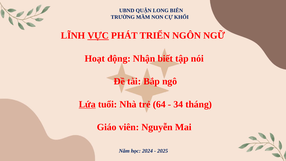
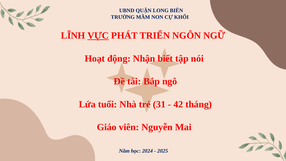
Lứa underline: present -> none (87, 104)
64: 64 -> 31 (159, 104)
34: 34 -> 42 (178, 104)
